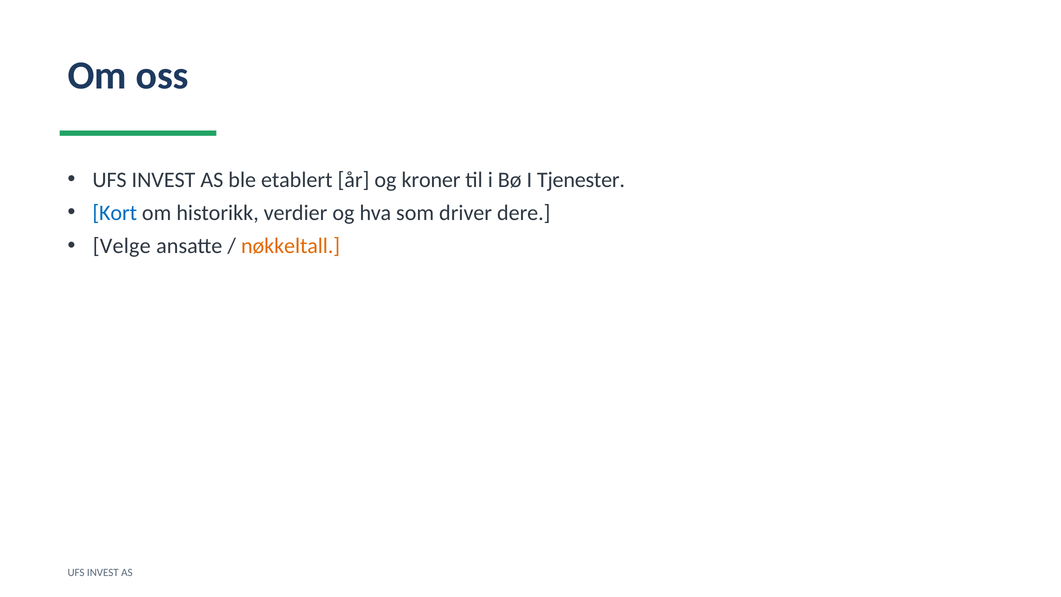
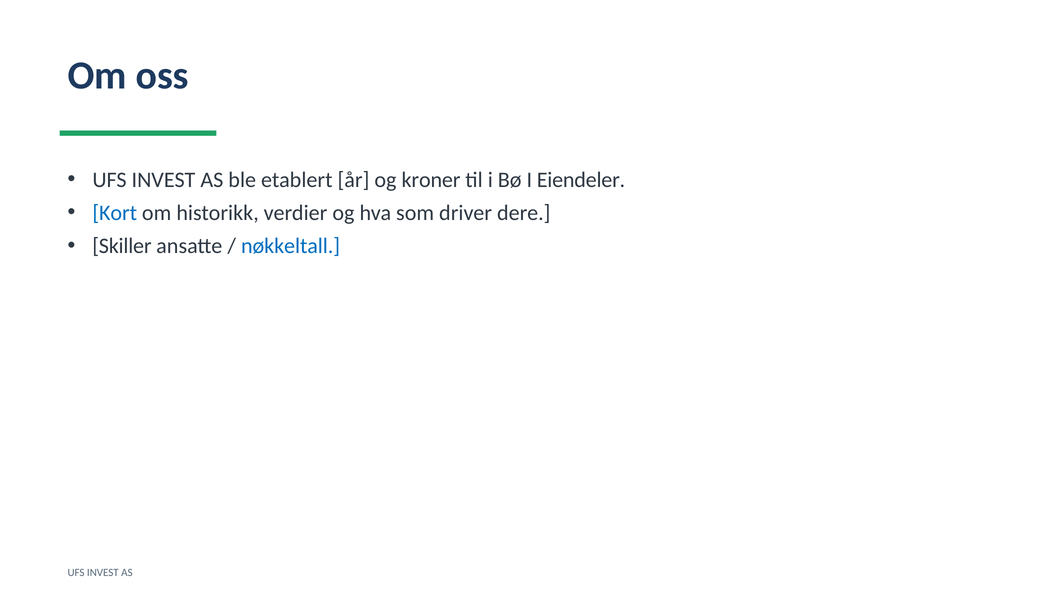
Tjenester: Tjenester -> Eiendeler (581, 180)
Velge: Velge -> Skiller (122, 246)
nøkkeltall colour: orange -> blue (291, 246)
